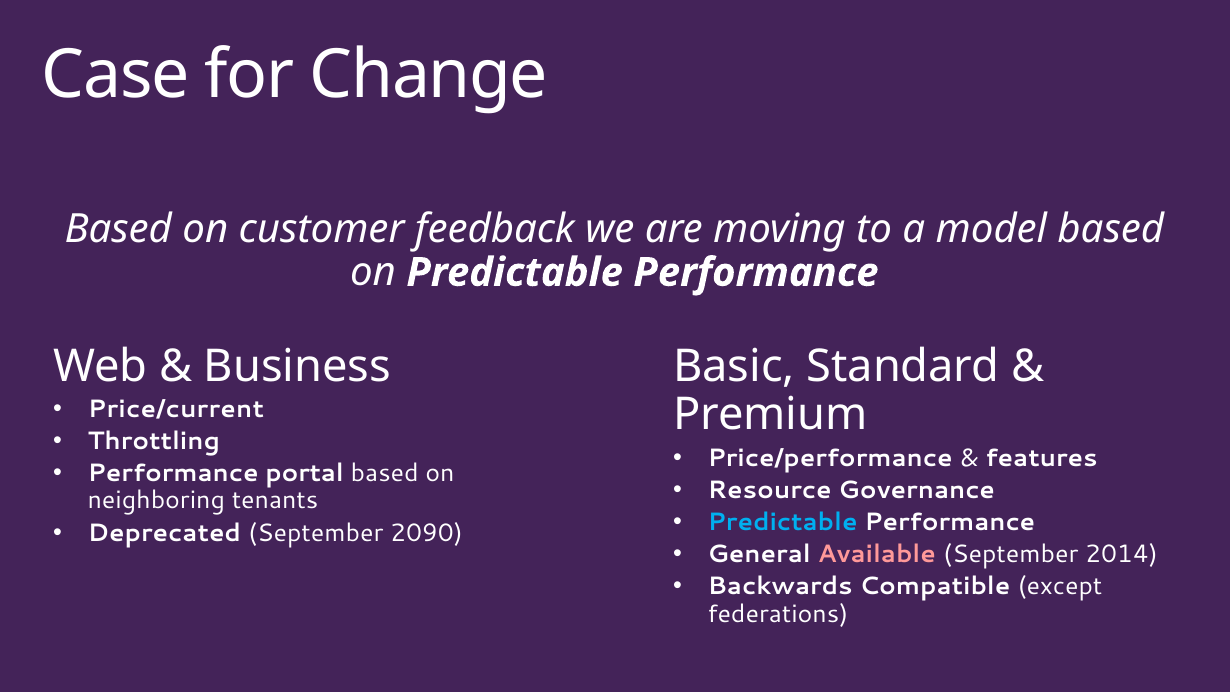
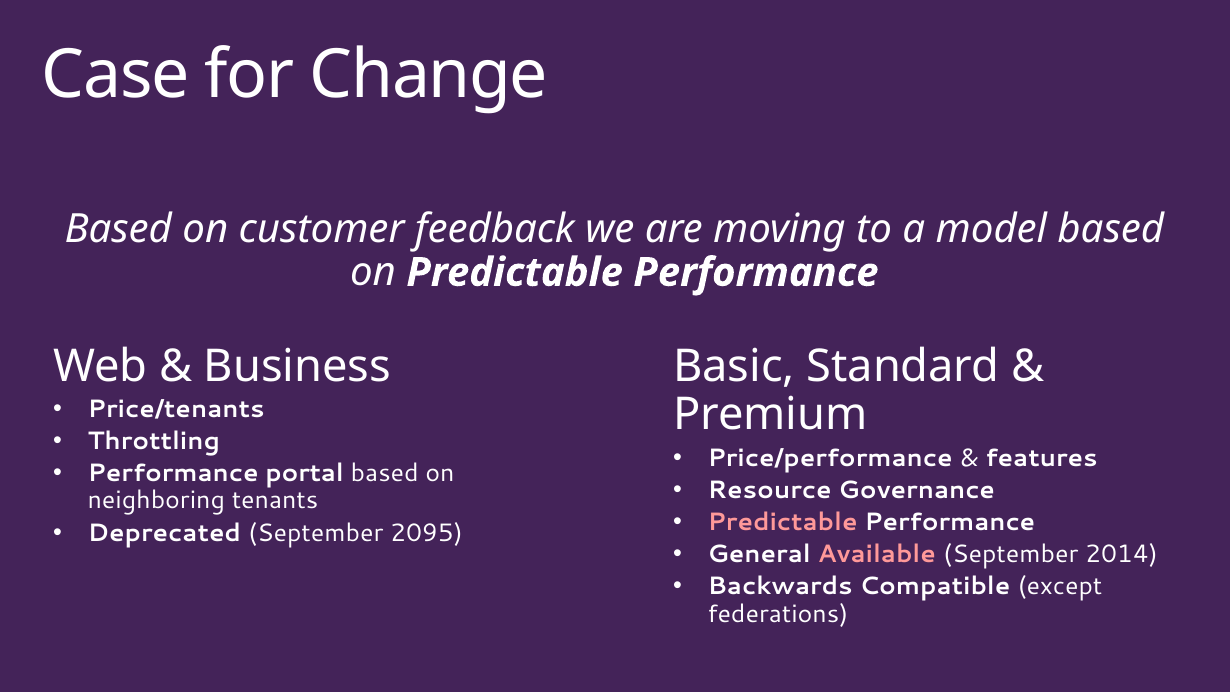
Price/current: Price/current -> Price/tenants (176, 409)
Predictable colour: light blue -> pink (783, 522)
2090: 2090 -> 2095 (427, 533)
